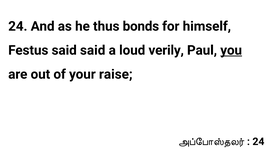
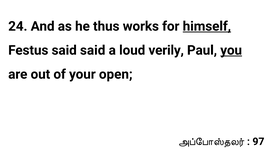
bonds: bonds -> works (141, 26)
himself underline: none -> present (207, 26)
raise: raise -> open (116, 74)
24: 24 -> 97 (258, 142)
